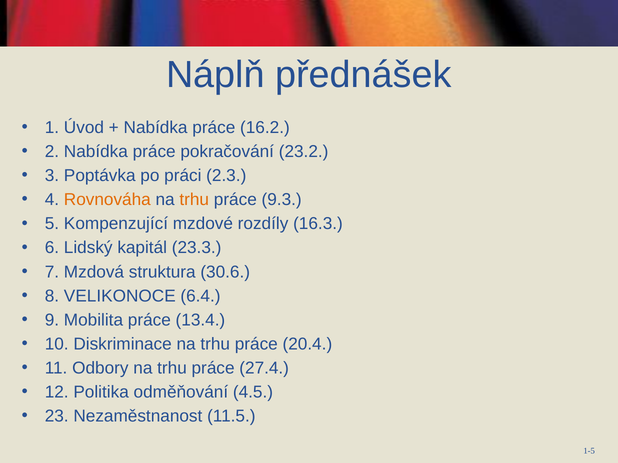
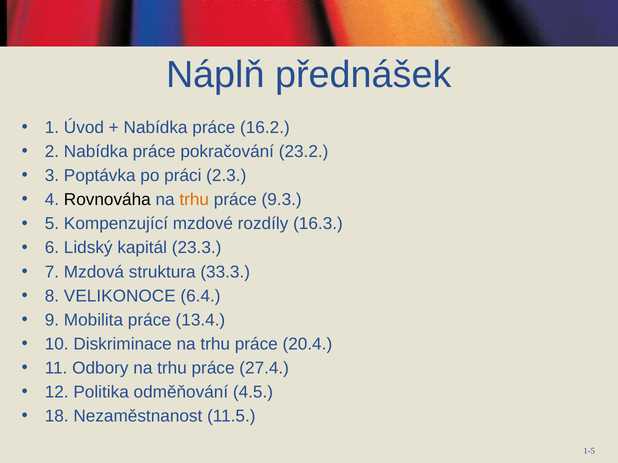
Rovnováha colour: orange -> black (107, 200)
30.6: 30.6 -> 33.3 (225, 272)
23: 23 -> 18 (57, 416)
